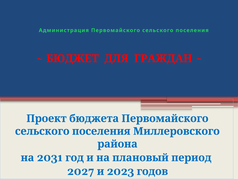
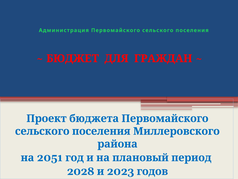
2031: 2031 -> 2051 (50, 157)
2027: 2027 -> 2028 (81, 171)
